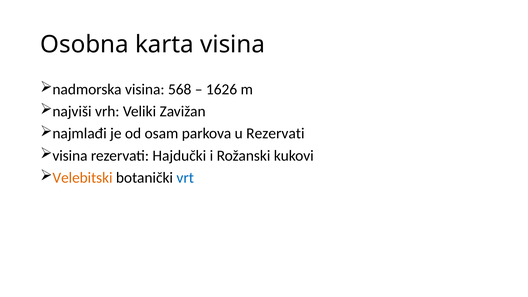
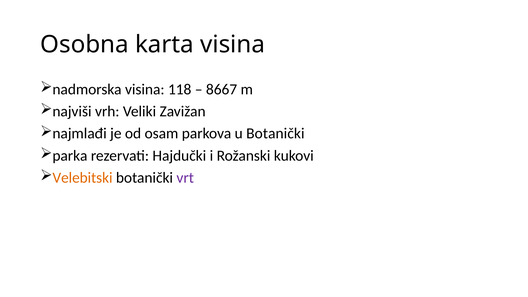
568: 568 -> 118 (180, 89)
1626: 1626 -> 8667 (222, 89)
u Rezervati: Rezervati -> Botanički (275, 134)
visina: visina -> parka (70, 156)
vrt colour: blue -> purple (185, 178)
